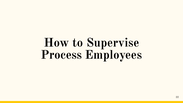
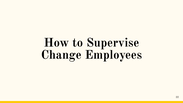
Process: Process -> Change (61, 55)
